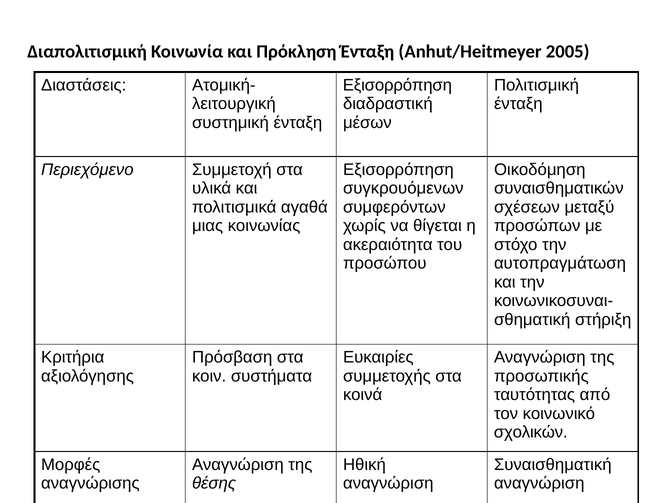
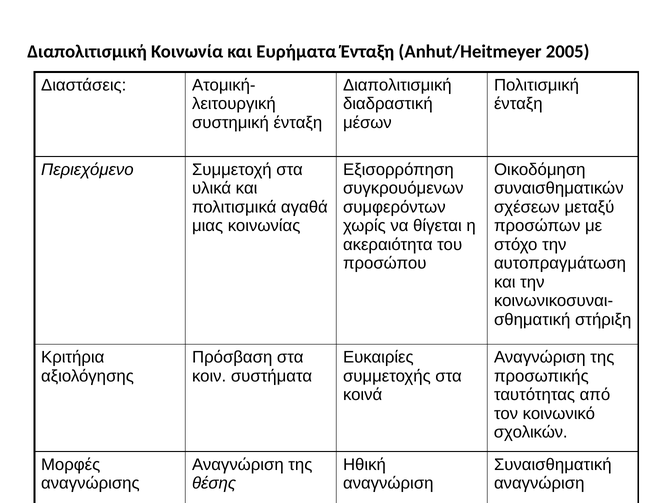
Πρόκληση: Πρόκληση -> Ευρήματα (296, 52)
Εξισορρόπηση: Εξισορρόπηση -> Διαπολιτισμική (397, 85)
